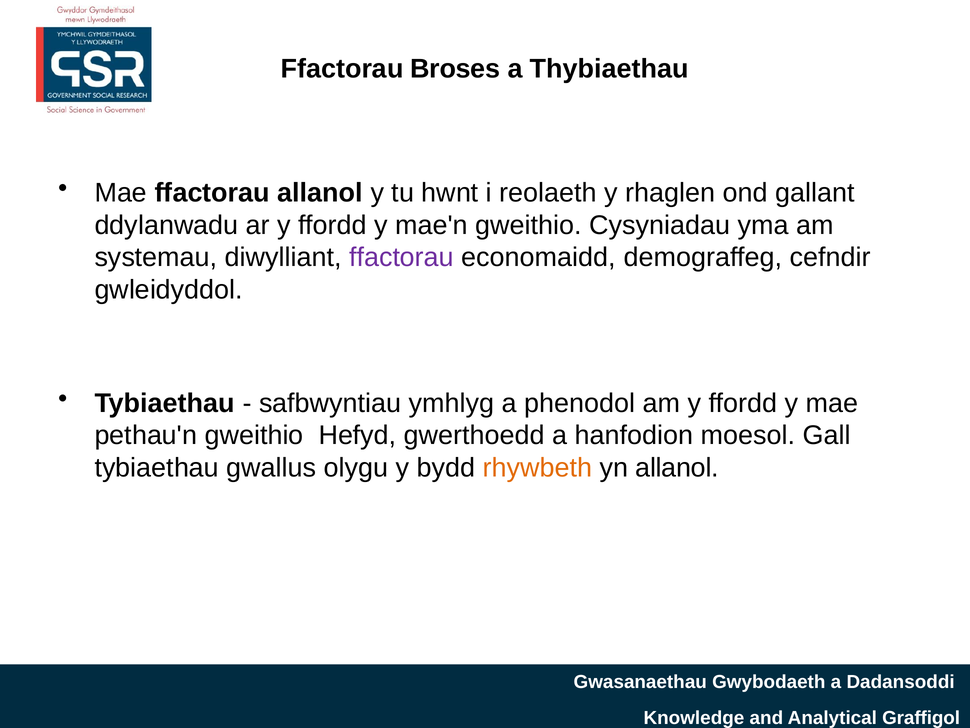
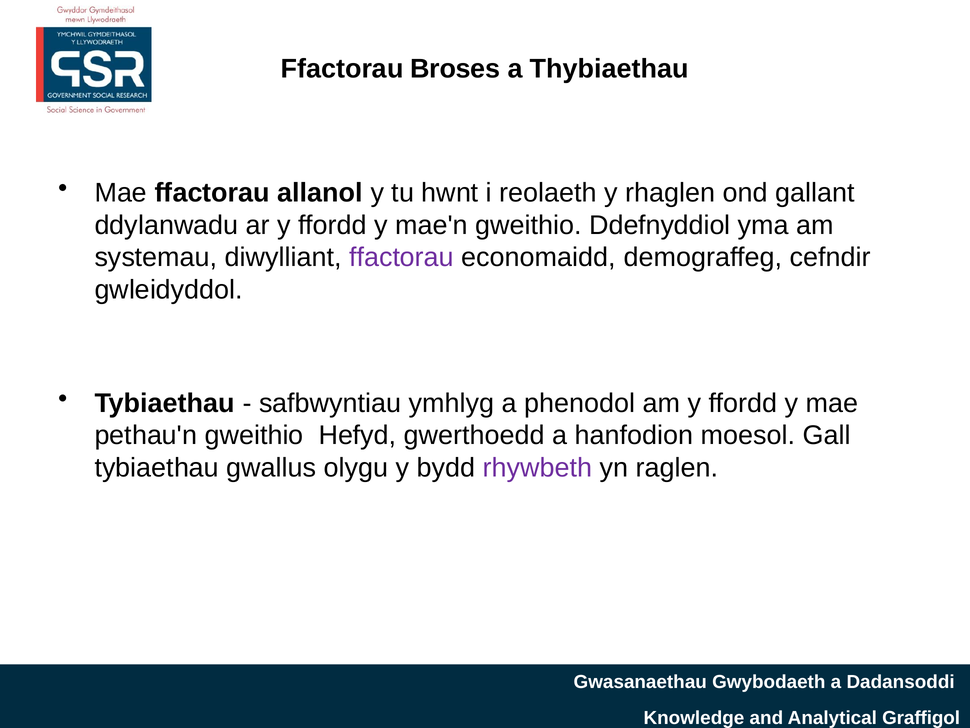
Cysyniadau: Cysyniadau -> Ddefnyddiol (660, 225)
rhywbeth colour: orange -> purple (538, 468)
yn allanol: allanol -> raglen (677, 468)
